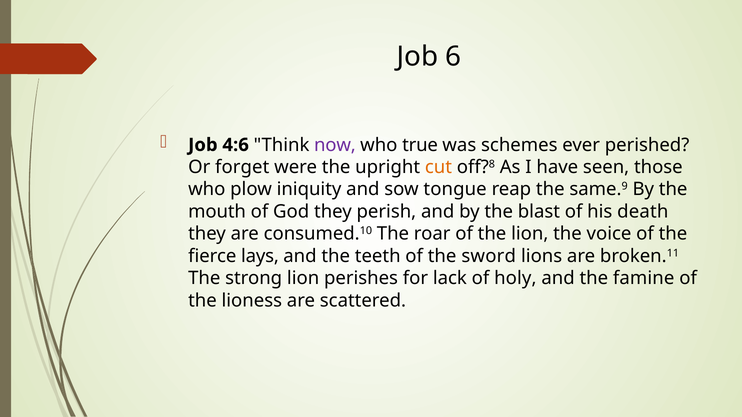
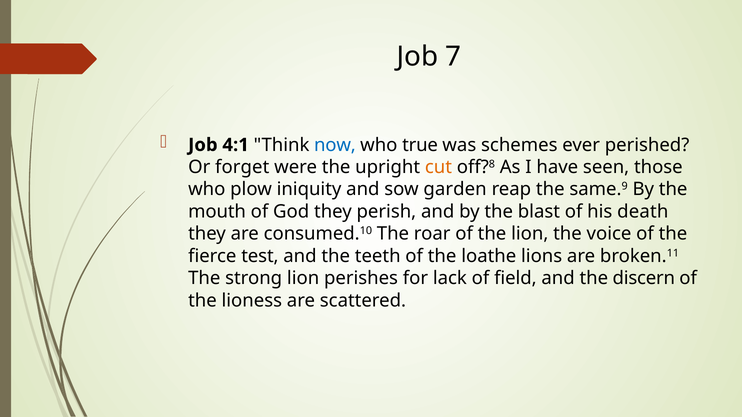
6: 6 -> 7 (453, 57)
4:6: 4:6 -> 4:1 (236, 145)
now colour: purple -> blue (335, 145)
tongue: tongue -> garden (455, 190)
lays: lays -> test (260, 256)
sword: sword -> loathe (489, 256)
holy: holy -> field (515, 279)
famine: famine -> discern (644, 279)
